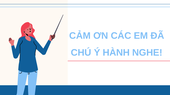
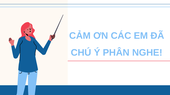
HÀNH: HÀNH -> PHÂN (116, 53)
